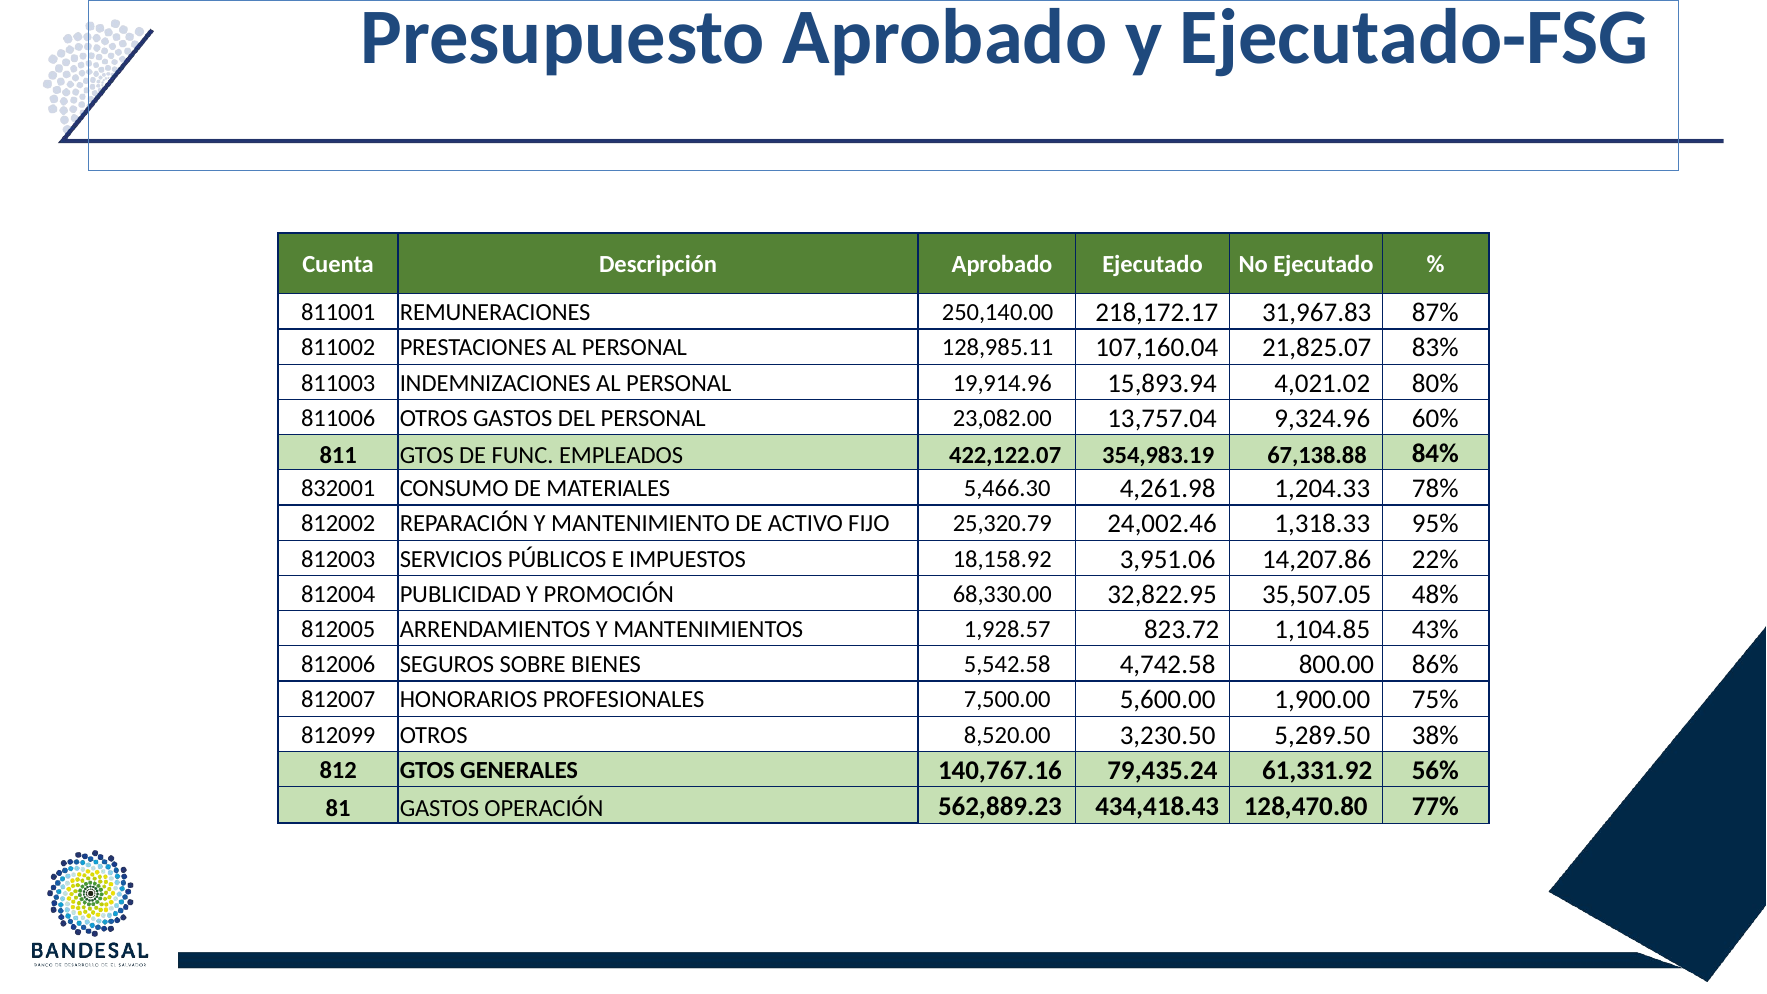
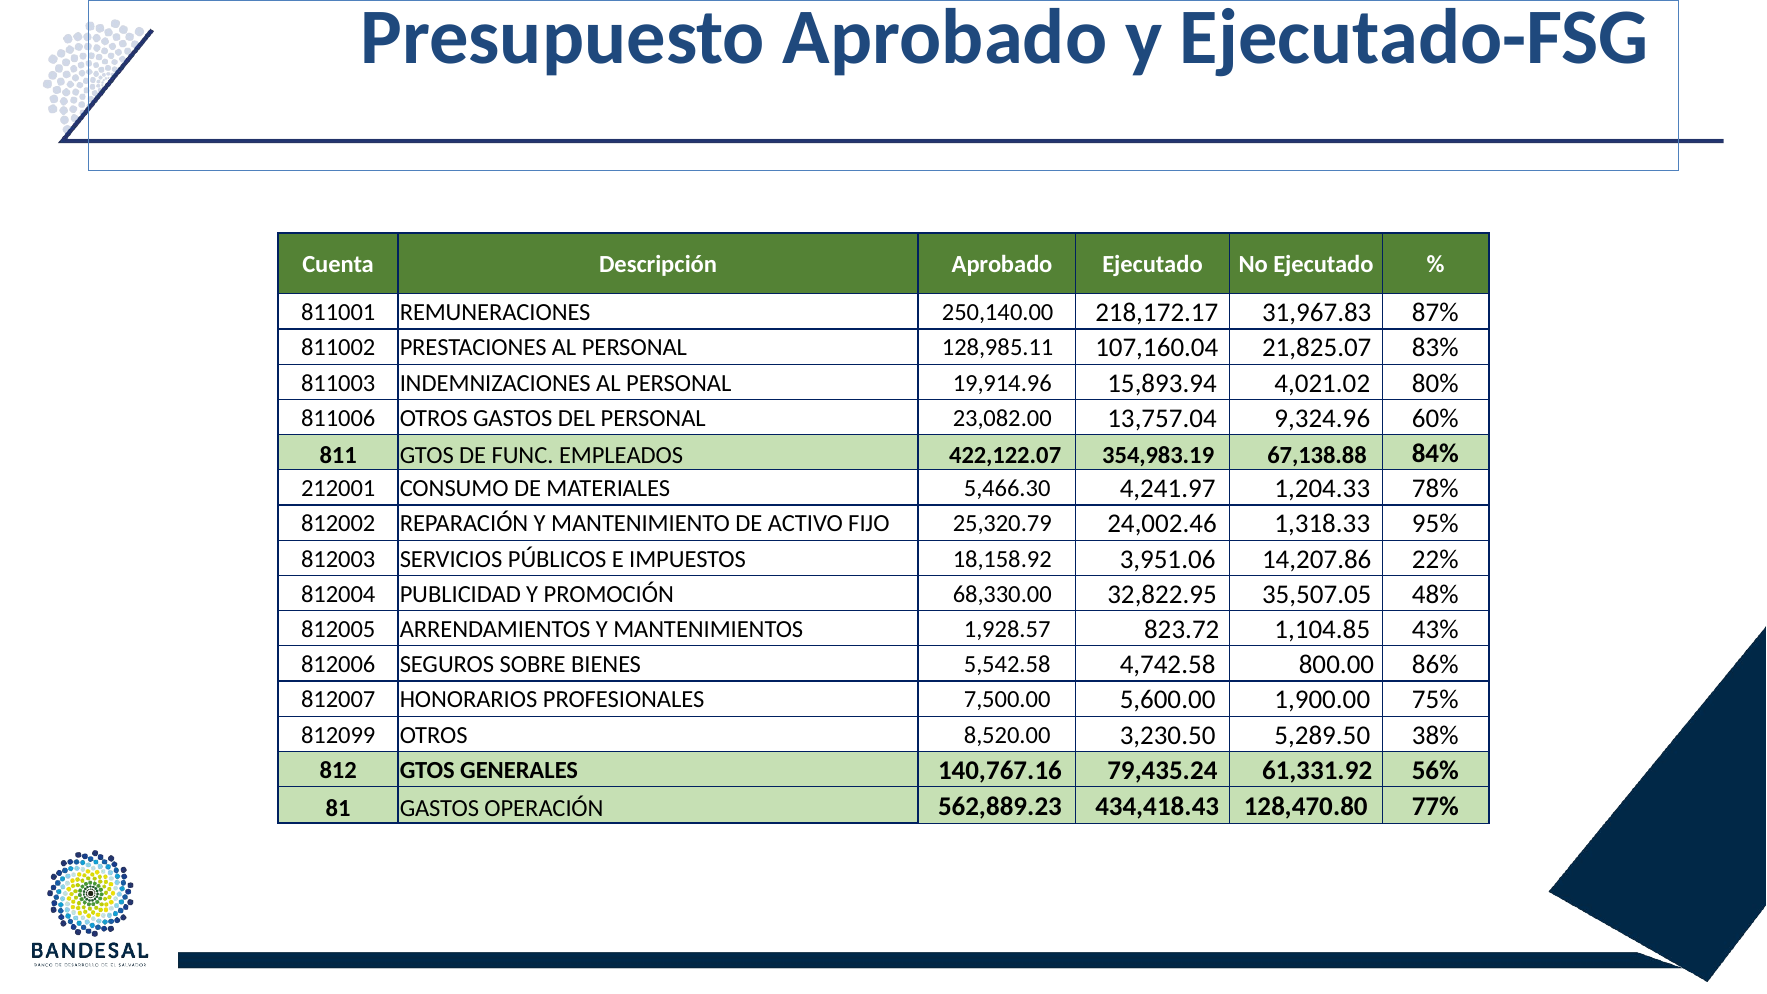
832001: 832001 -> 212001 (338, 489)
4,261.98: 4,261.98 -> 4,241.97 (1168, 489)
